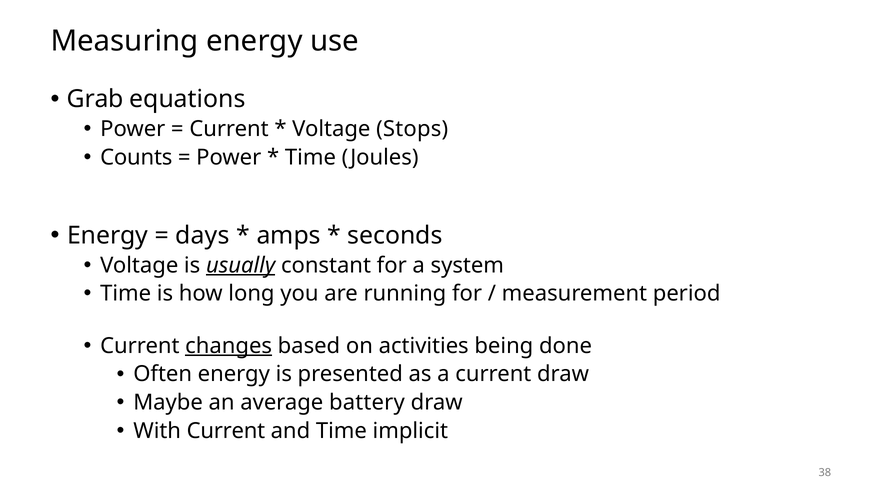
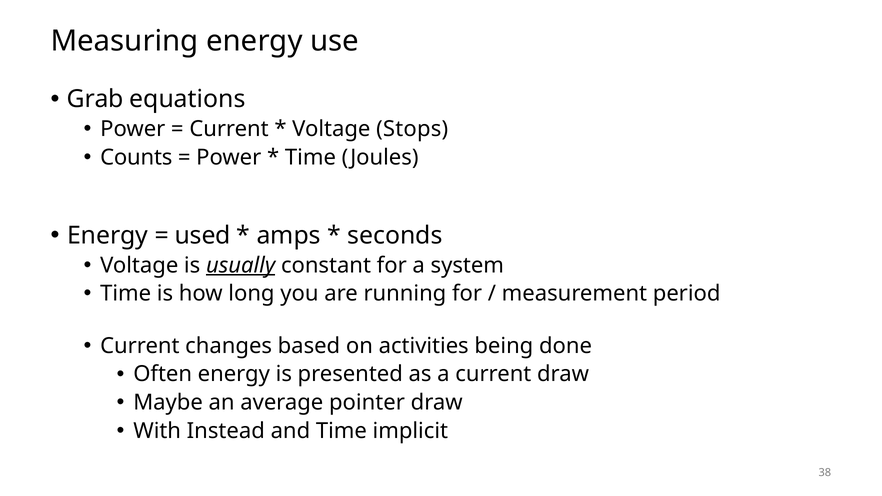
days: days -> used (203, 235)
changes underline: present -> none (229, 346)
battery: battery -> pointer (367, 403)
With Current: Current -> Instead (226, 431)
